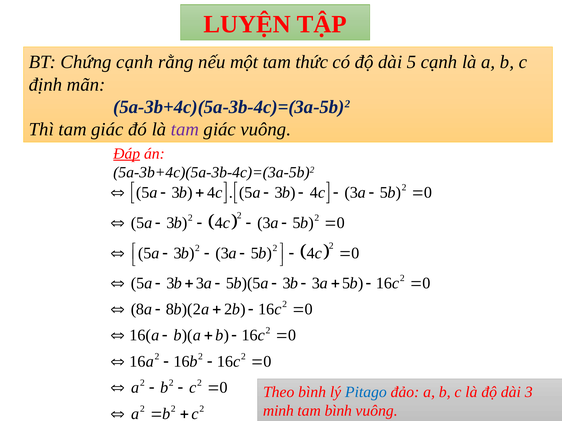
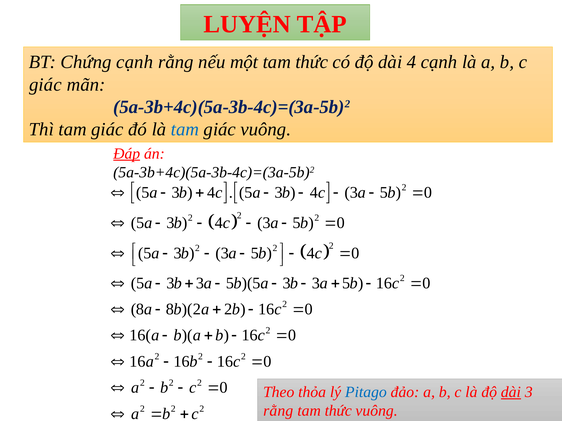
dài 5: 5 -> 4 (412, 62)
định: định -> giác (45, 85)
tam colour: purple -> blue (185, 130)
Theo bình: bình -> thỏa (312, 393)
dài underline: none -> present (511, 393)
minh: minh -> rằng (278, 411)
bình: bình -> thức (338, 411)
